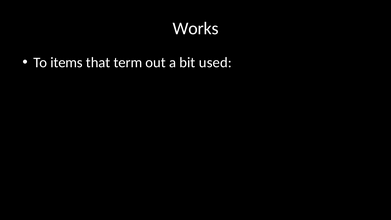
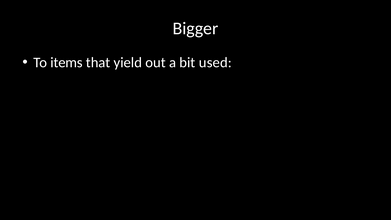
Works: Works -> Bigger (196, 28)
term: term -> yield (128, 63)
